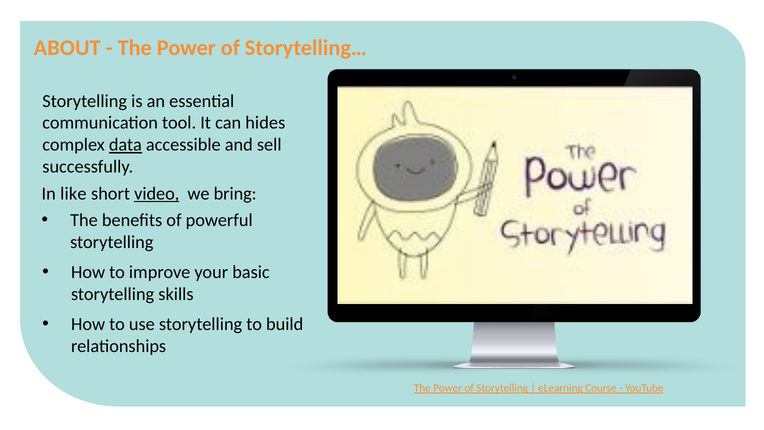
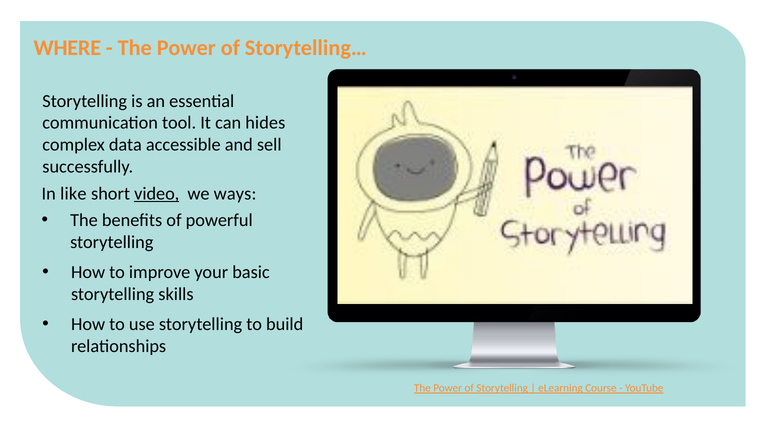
ABOUT: ABOUT -> WHERE (67, 48)
data underline: present -> none (125, 145)
bring: bring -> ways (235, 193)
